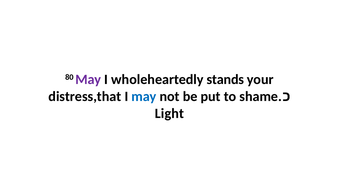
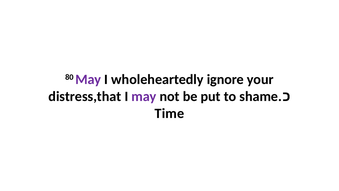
stands: stands -> ignore (225, 79)
may colour: blue -> purple (144, 96)
Light: Light -> Time (169, 113)
